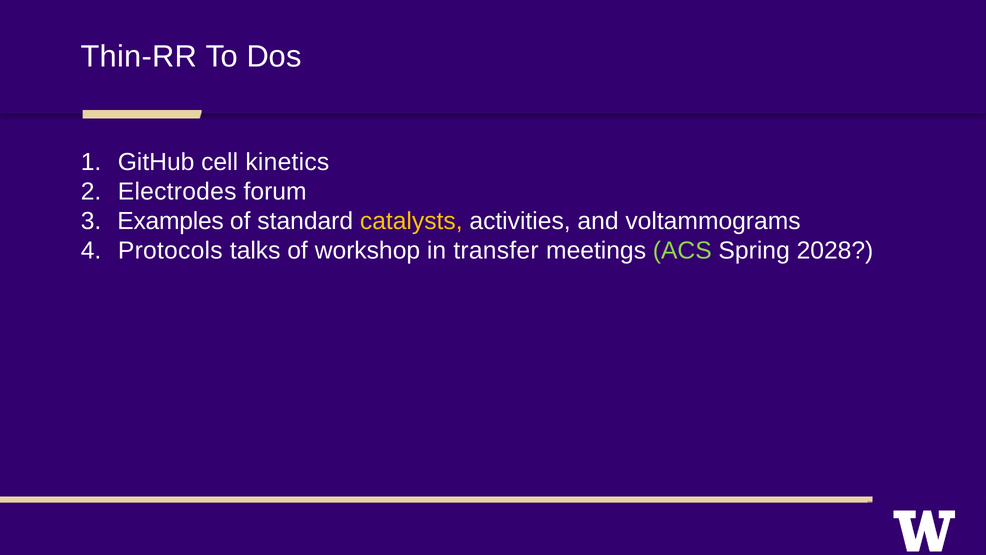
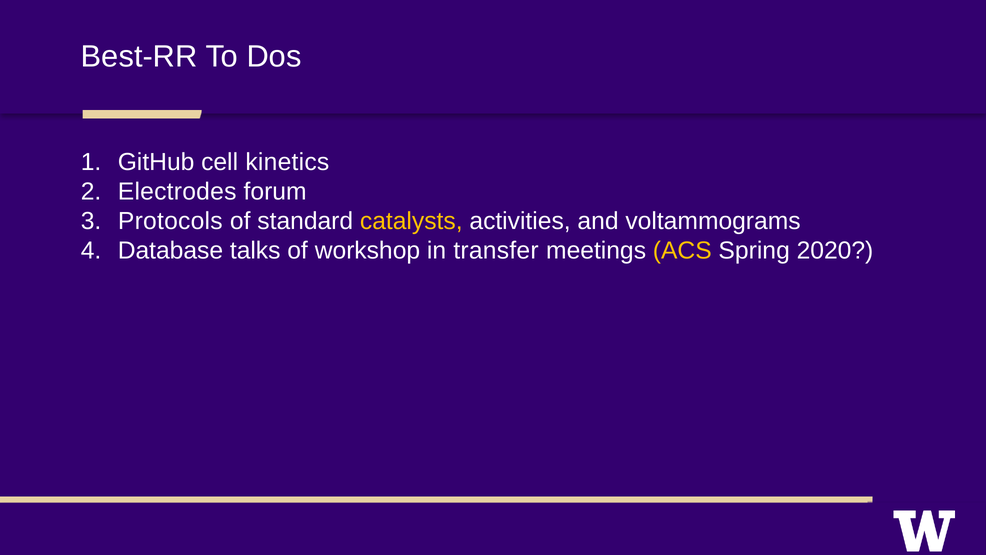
Thin-RR: Thin-RR -> Best-RR (139, 57)
Examples: Examples -> Protocols (170, 221)
Protocols: Protocols -> Database (170, 251)
ACS colour: light green -> yellow (682, 251)
2028: 2028 -> 2020 (835, 251)
